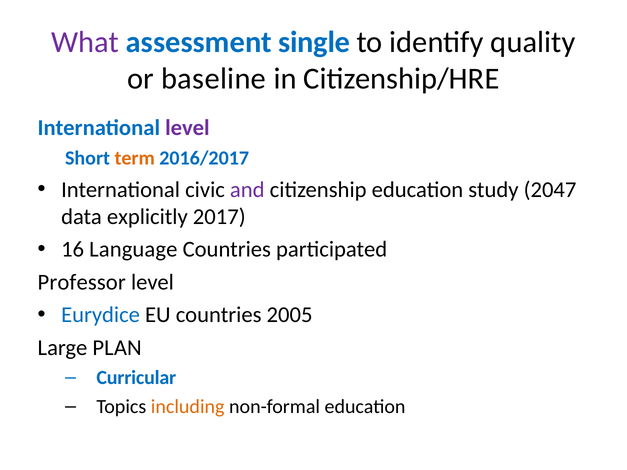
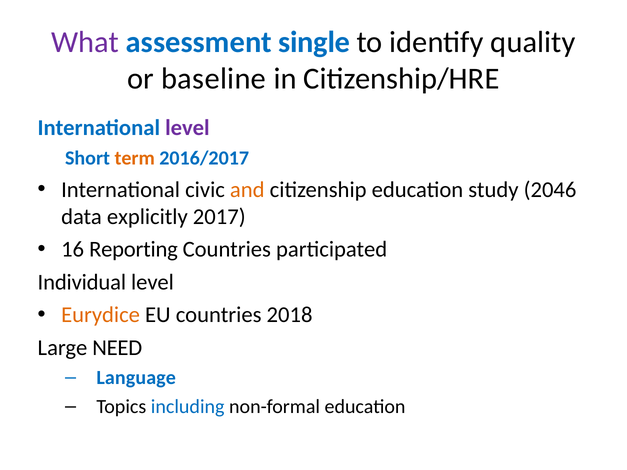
and colour: purple -> orange (247, 190)
2047: 2047 -> 2046 (550, 190)
Language: Language -> Reporting (133, 250)
Professor: Professor -> Individual (82, 282)
Eurydice colour: blue -> orange (101, 315)
2005: 2005 -> 2018 (290, 315)
PLAN: PLAN -> NEED (117, 348)
Curricular: Curricular -> Language (136, 378)
including colour: orange -> blue (188, 407)
